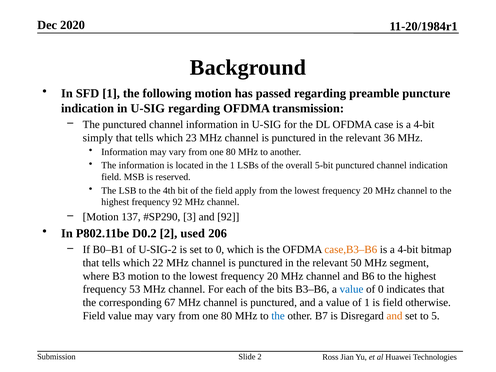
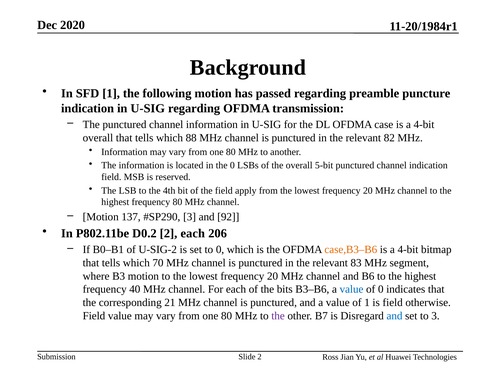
simply: simply -> overall (98, 138)
23: 23 -> 88 (191, 138)
36: 36 -> 82 (389, 138)
the 1: 1 -> 0 (232, 165)
frequency 92: 92 -> 80 (177, 202)
2 used: used -> each (193, 233)
22: 22 -> 70 (158, 263)
50: 50 -> 83 (356, 263)
53: 53 -> 40 (135, 289)
67: 67 -> 21 (170, 303)
the colour: blue -> purple (278, 316)
and colour: orange -> blue (394, 316)
to 5: 5 -> 3 (435, 316)
